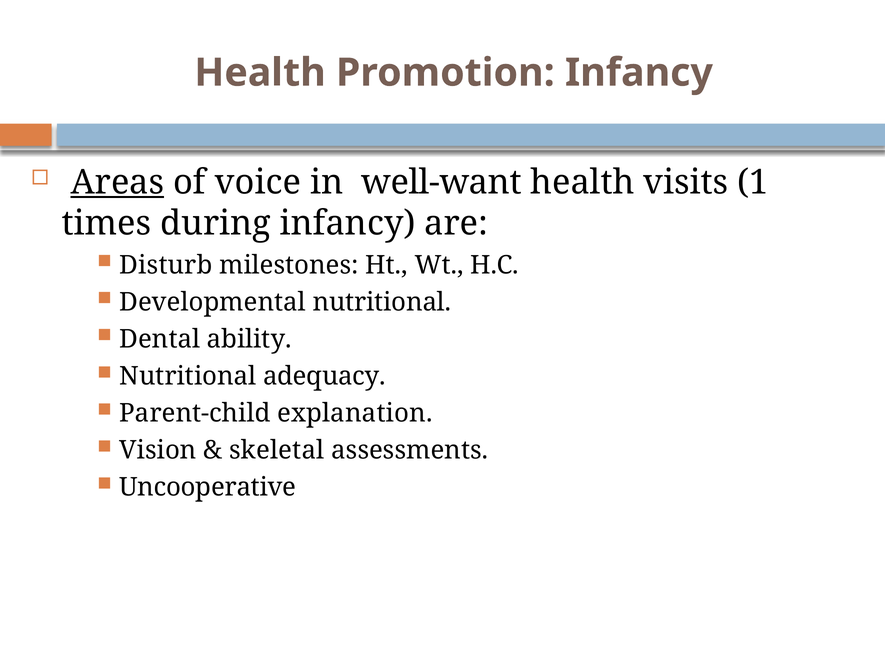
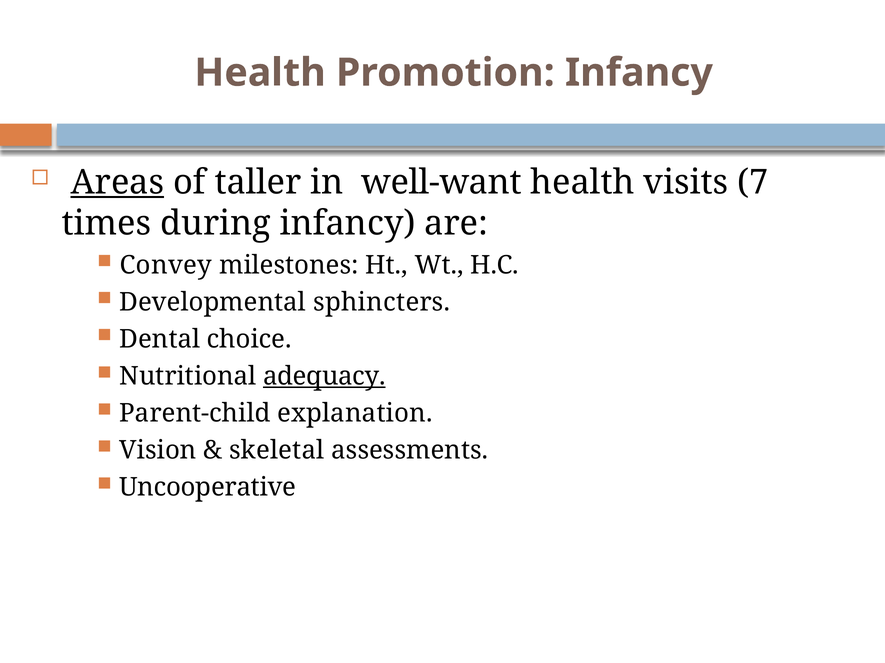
voice: voice -> taller (258, 182)
1: 1 -> 7 (753, 182)
Disturb: Disturb -> Convey (166, 265)
Developmental nutritional: nutritional -> sphincters (382, 302)
ability: ability -> choice (249, 340)
adequacy underline: none -> present (324, 377)
